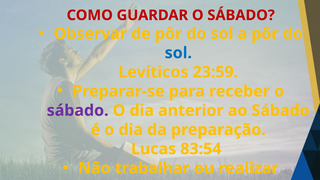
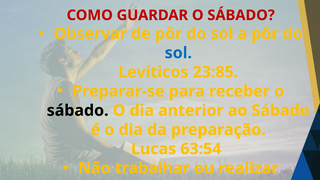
23:59: 23:59 -> 23:85 (215, 72)
sábado colour: purple -> black (78, 111)
83:54: 83:54 -> 63:54 (201, 149)
